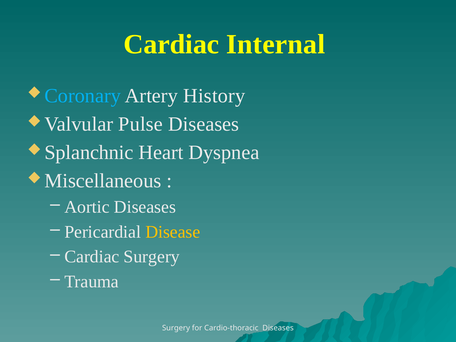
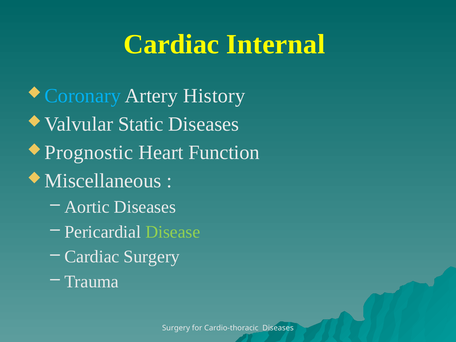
Pulse: Pulse -> Static (141, 124)
Splanchnic: Splanchnic -> Prognostic (89, 152)
Dyspnea: Dyspnea -> Function (224, 152)
Disease colour: yellow -> light green (173, 232)
